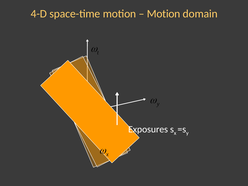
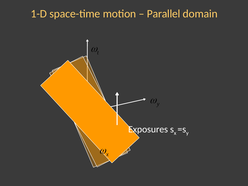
4-D: 4-D -> 1-D (39, 14)
Motion: Motion -> Parallel (164, 14)
